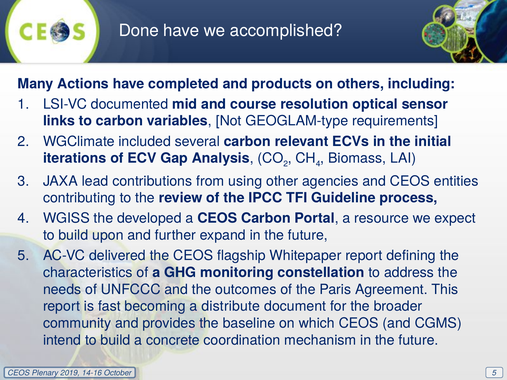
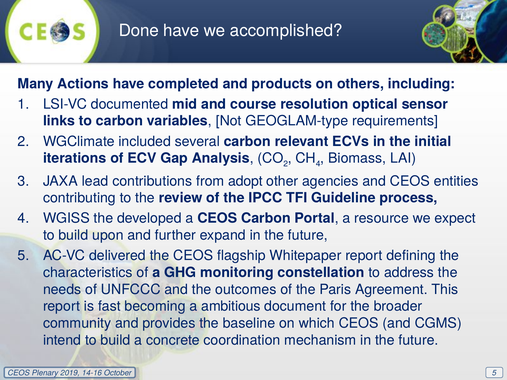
using: using -> adopt (245, 181)
distribute: distribute -> ambitious (231, 307)
